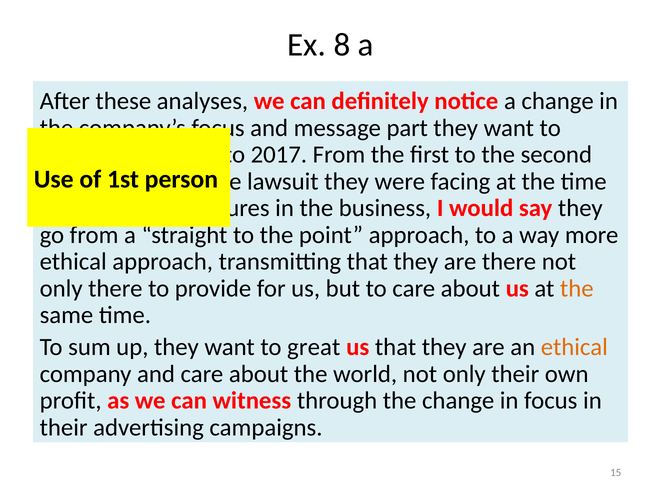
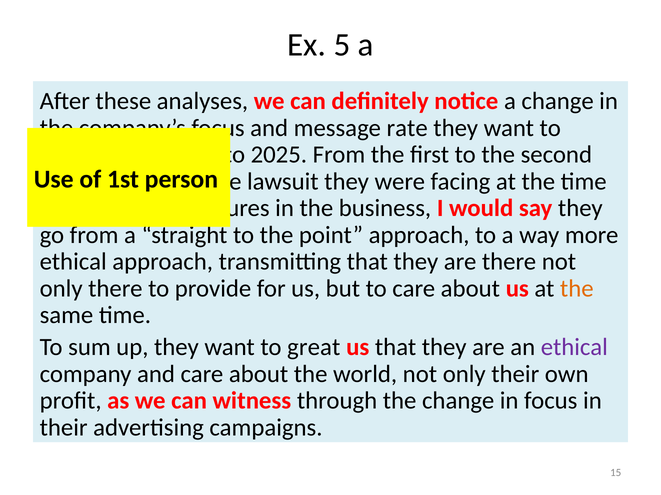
8: 8 -> 5 (342, 45)
part: part -> rate (407, 128)
2017: 2017 -> 2025 (279, 155)
ethical colour: orange -> purple (574, 348)
